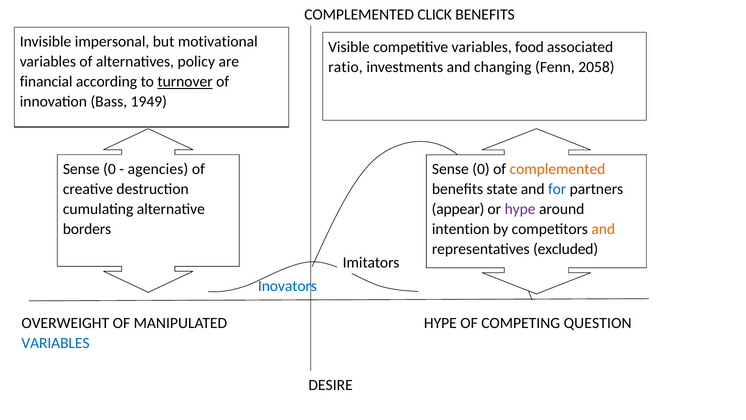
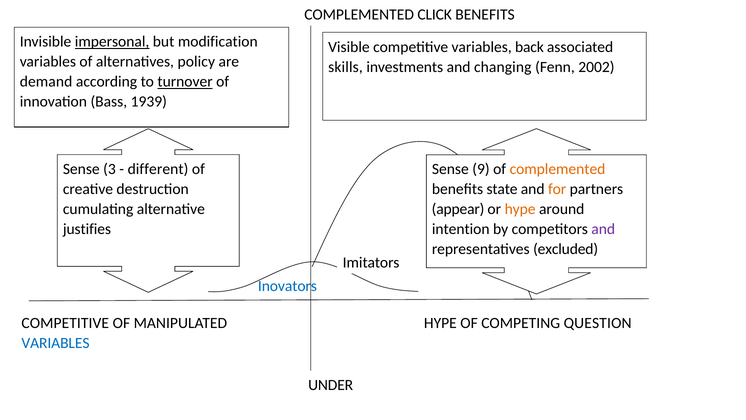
impersonal underline: none -> present (112, 42)
motivational: motivational -> modification (218, 42)
food: food -> back (529, 47)
ratio: ratio -> skills (346, 67)
2058: 2058 -> 2002 (596, 67)
financial: financial -> demand (46, 82)
1949: 1949 -> 1939 (149, 102)
0: 0 -> 3 (110, 169)
agencies: agencies -> different (158, 169)
0: 0 -> 9 (481, 169)
for colour: blue -> orange (557, 189)
hype colour: purple -> orange (520, 209)
borders: borders -> justifies (87, 229)
and colour: orange -> purple (603, 229)
OVERWEIGHT: OVERWEIGHT -> COMPETITIVE (65, 323)
DESIRE: DESIRE -> UNDER (331, 385)
